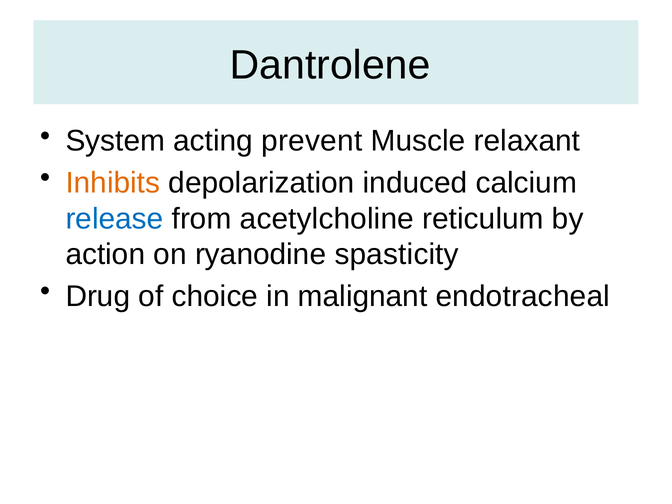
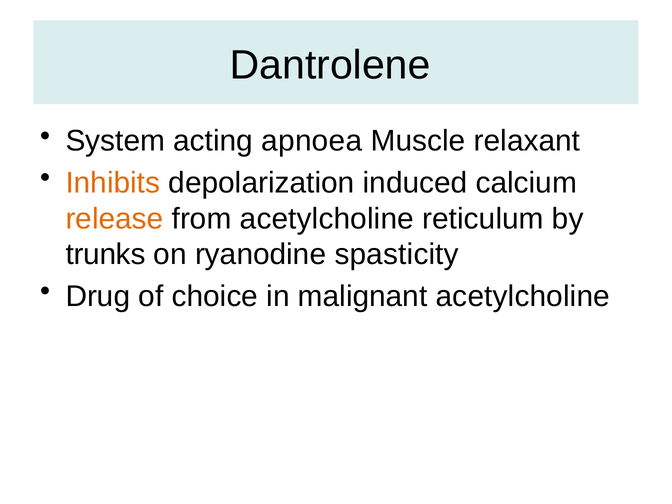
prevent: prevent -> apnoea (312, 141)
release colour: blue -> orange (115, 219)
action: action -> trunks (105, 254)
malignant endotracheal: endotracheal -> acetylcholine (523, 296)
